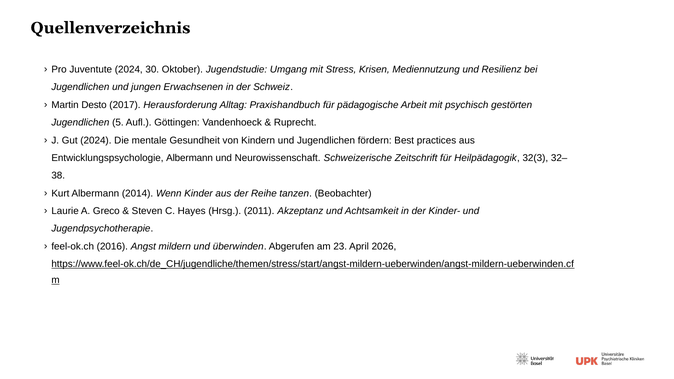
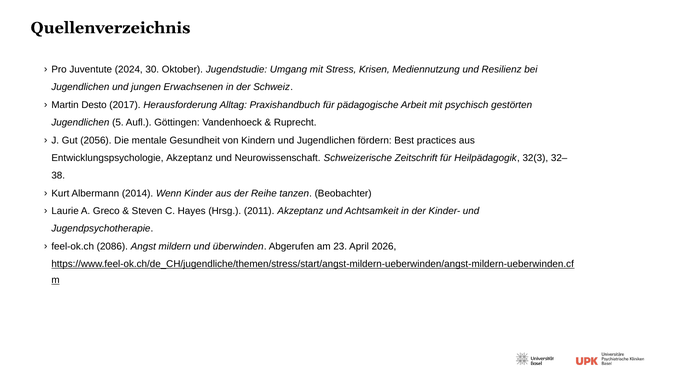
Gut 2024: 2024 -> 2056 (96, 140)
Entwicklungspsychologie Albermann: Albermann -> Akzeptanz (189, 158)
2016: 2016 -> 2086 (112, 246)
